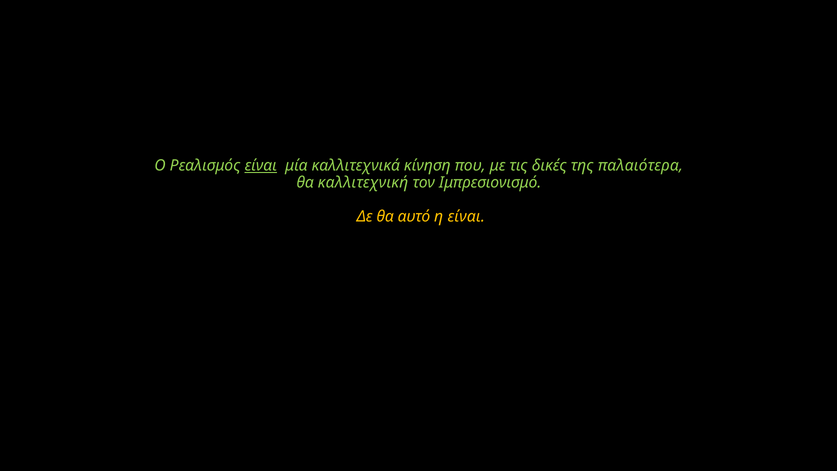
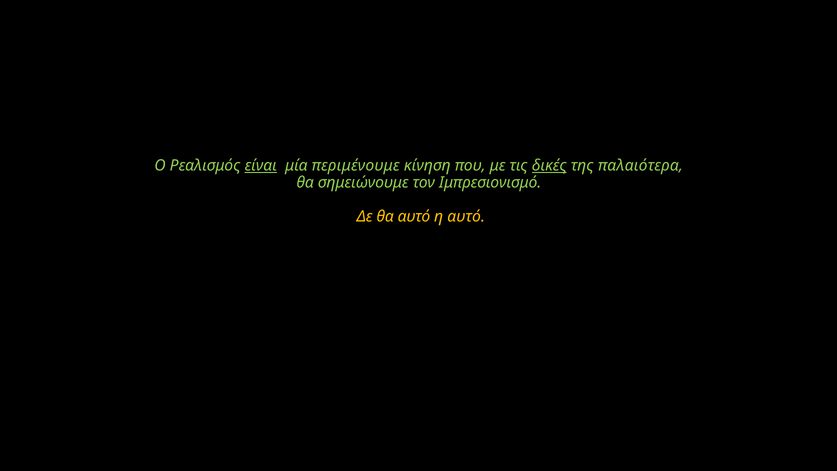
καλλιτεχνικά: καλλιτεχνικά -> περιμένουμε (356, 166)
δικές underline: none -> present (549, 166)
καλλιτεχνική: καλλιτεχνική -> σημειώνουμε (363, 183)
η είναι: είναι -> αυτό (466, 217)
